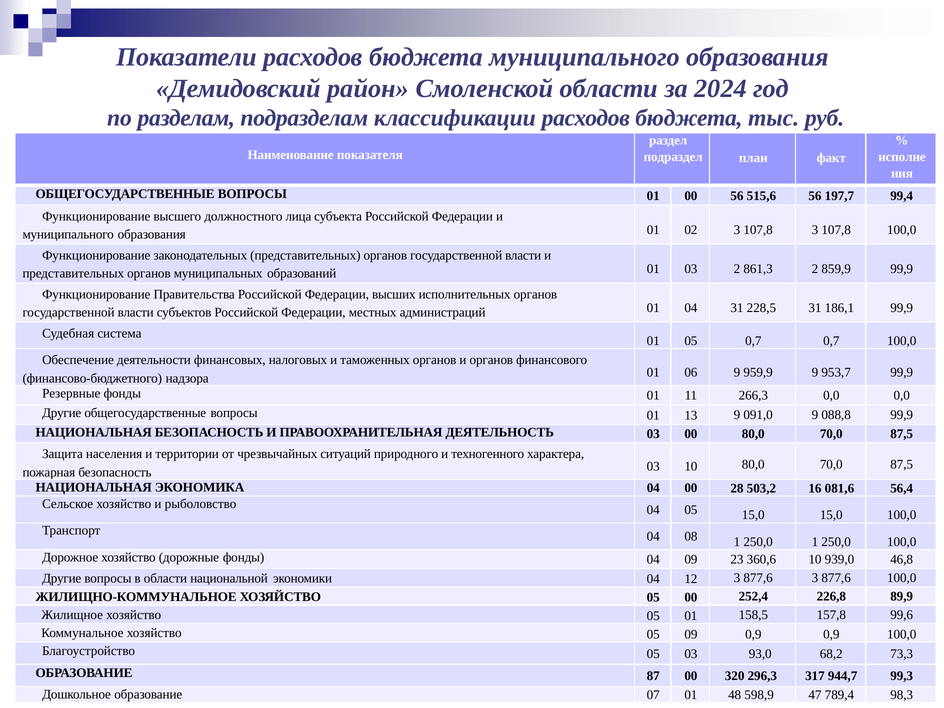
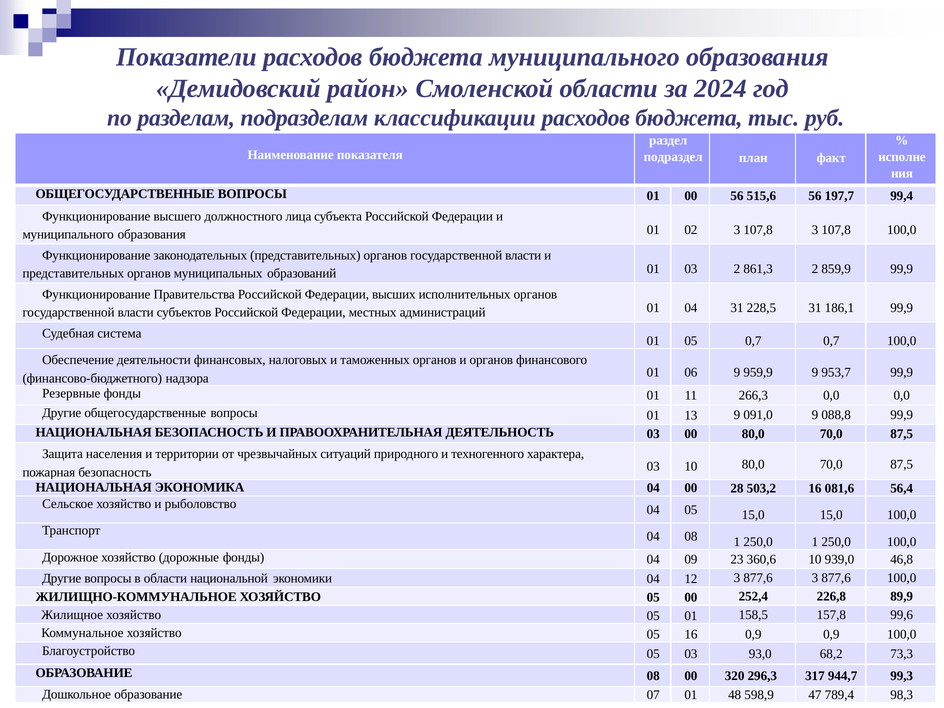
05 09: 09 -> 16 (691, 634)
ОБРАЗОВАНИЕ 87: 87 -> 08 (653, 676)
